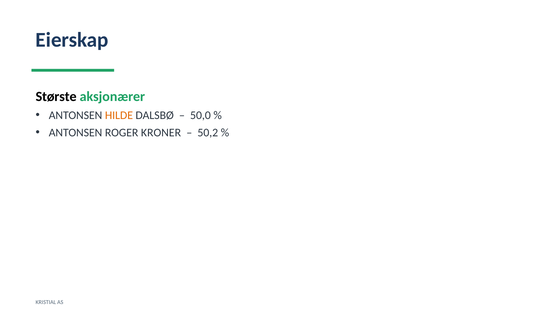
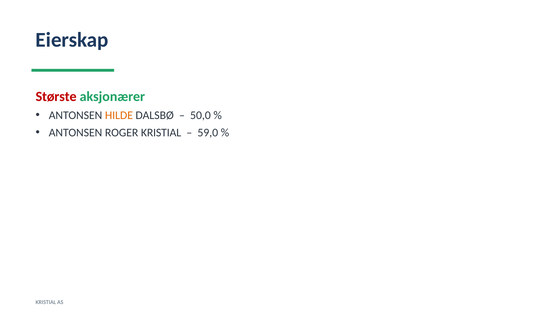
Største colour: black -> red (56, 96)
ROGER KRONER: KRONER -> KRISTIAL (161, 133)
50,2: 50,2 -> 59,0 (208, 133)
